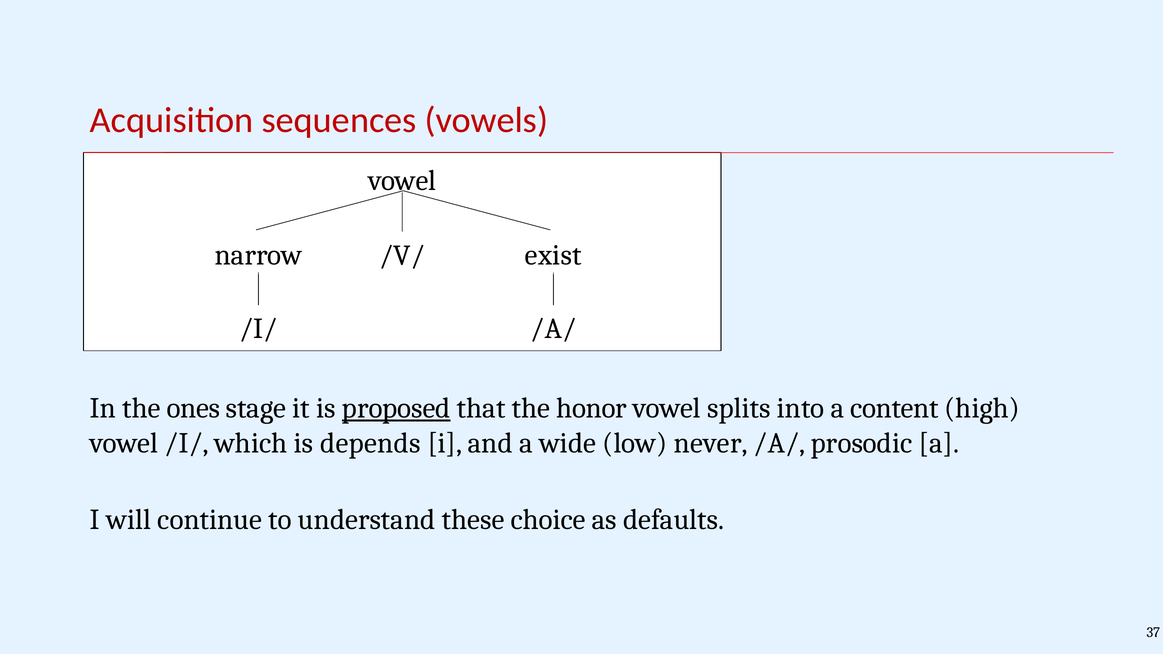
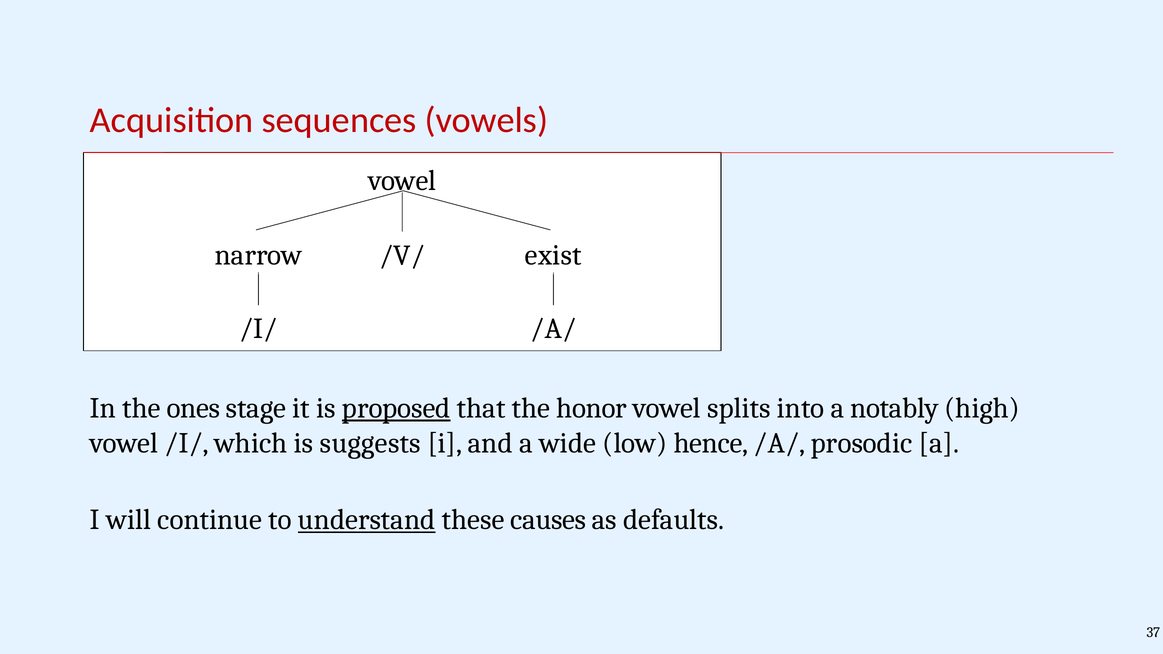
content: content -> notably (894, 408)
depends: depends -> suggests (370, 443)
never: never -> hence (711, 443)
understand underline: none -> present (367, 520)
choice: choice -> causes (548, 520)
